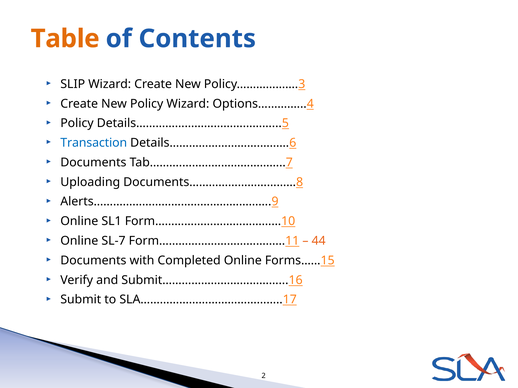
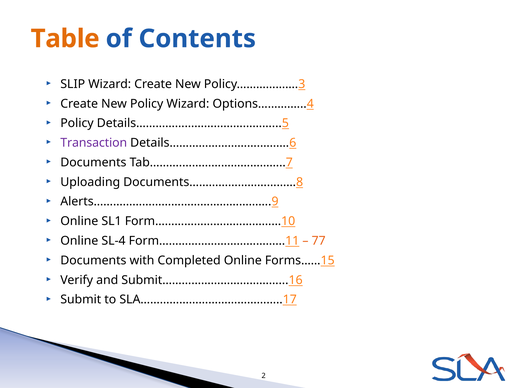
Transaction colour: blue -> purple (94, 143)
SL-7: SL-7 -> SL-4 (114, 241)
44: 44 -> 77 (319, 241)
